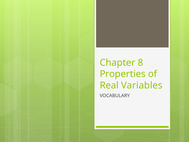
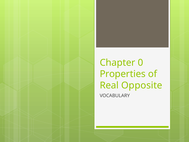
8: 8 -> 0 (140, 63)
Variables: Variables -> Opposite (142, 85)
